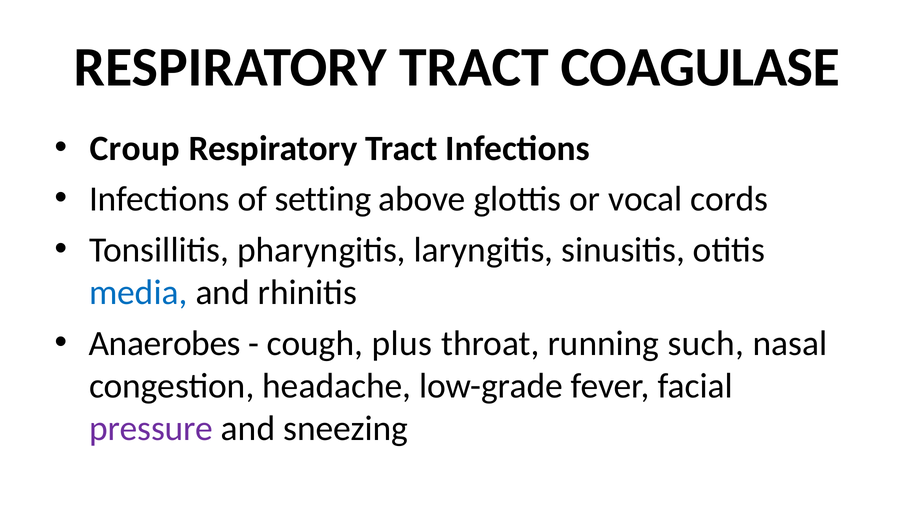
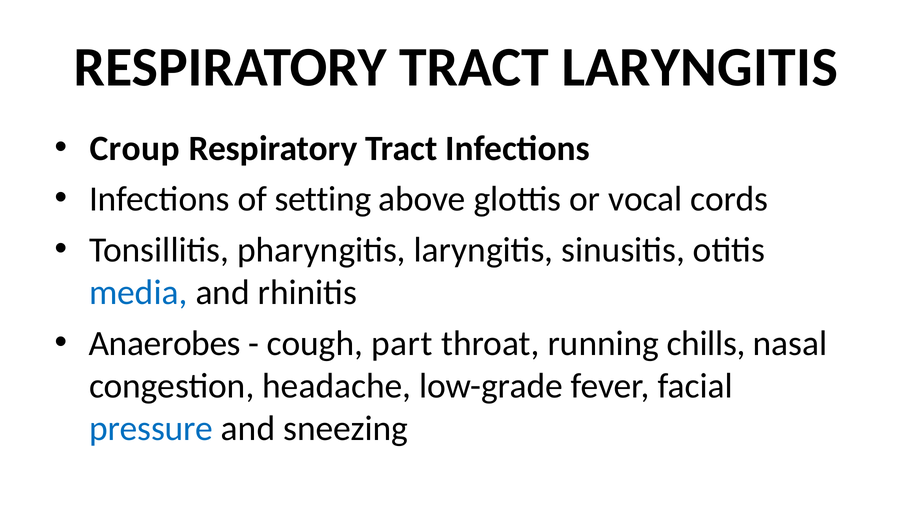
TRACT COAGULASE: COAGULASE -> LARYNGITIS (700, 67)
plus: plus -> part (402, 343)
such: such -> chills (706, 343)
pressure colour: purple -> blue (151, 428)
